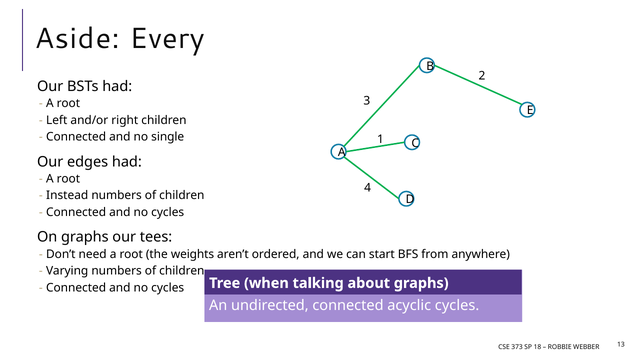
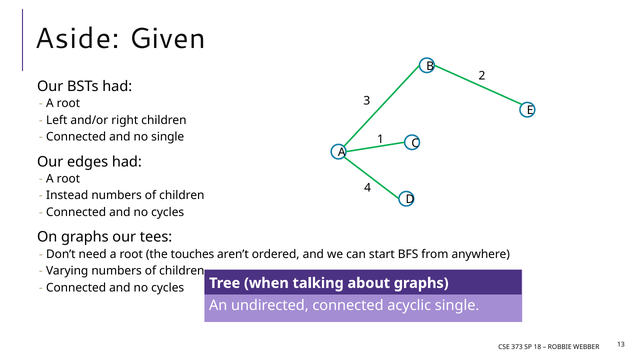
Every: Every -> Given (167, 39)
weights: weights -> touches (193, 254)
acyclic cycles: cycles -> single (457, 305)
